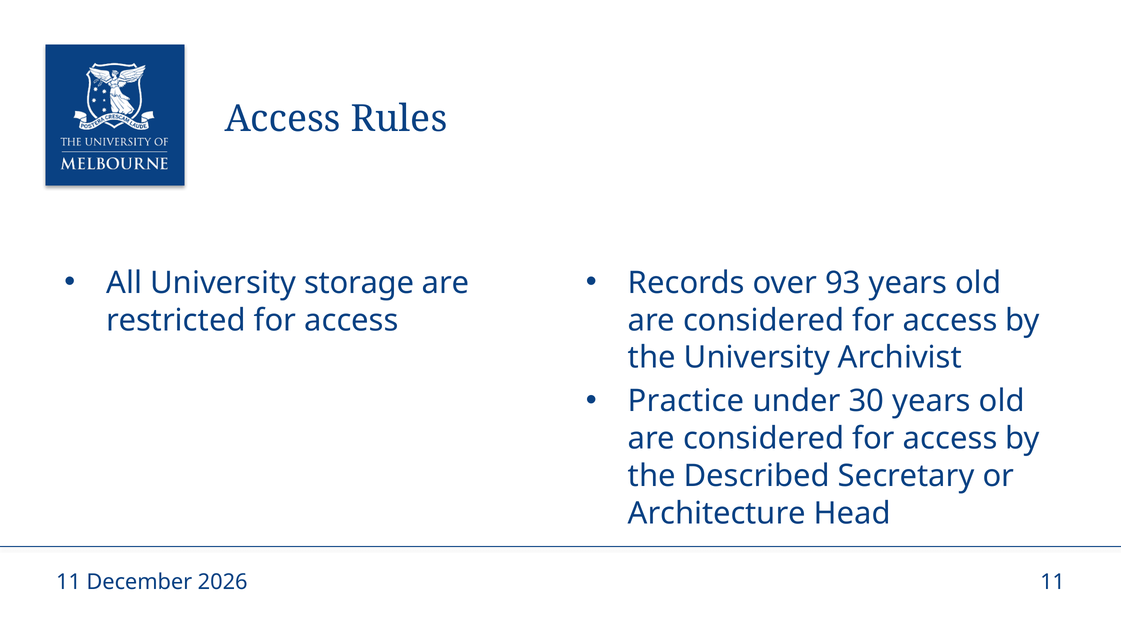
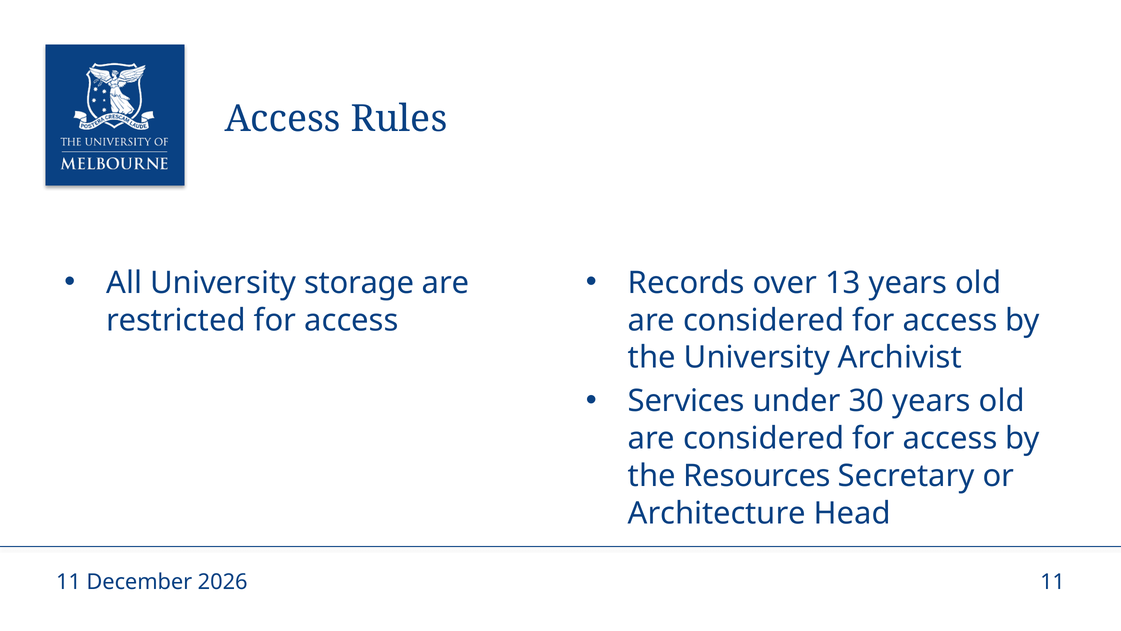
93: 93 -> 13 (843, 283)
Practice: Practice -> Services (686, 401)
Described: Described -> Resources (757, 476)
